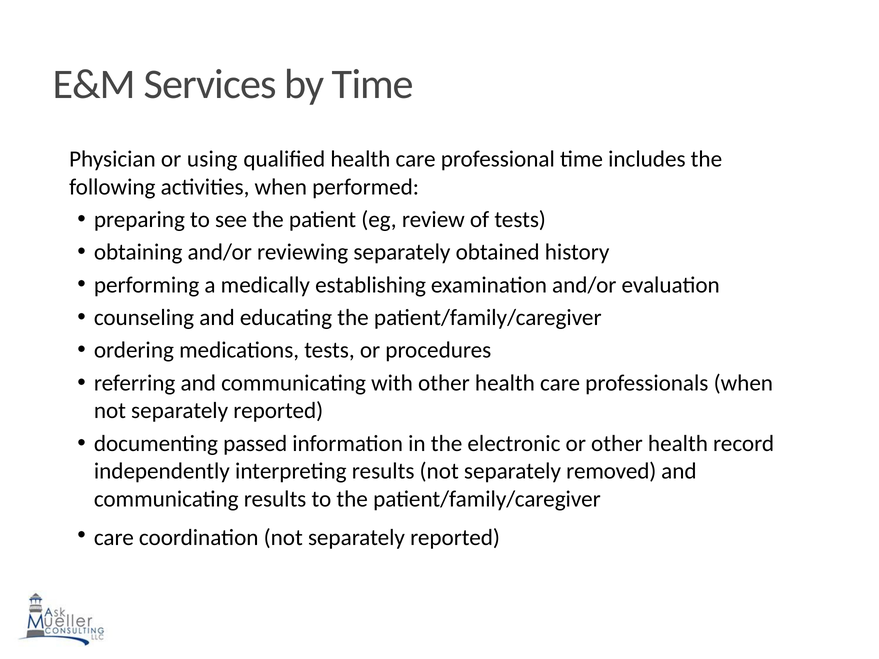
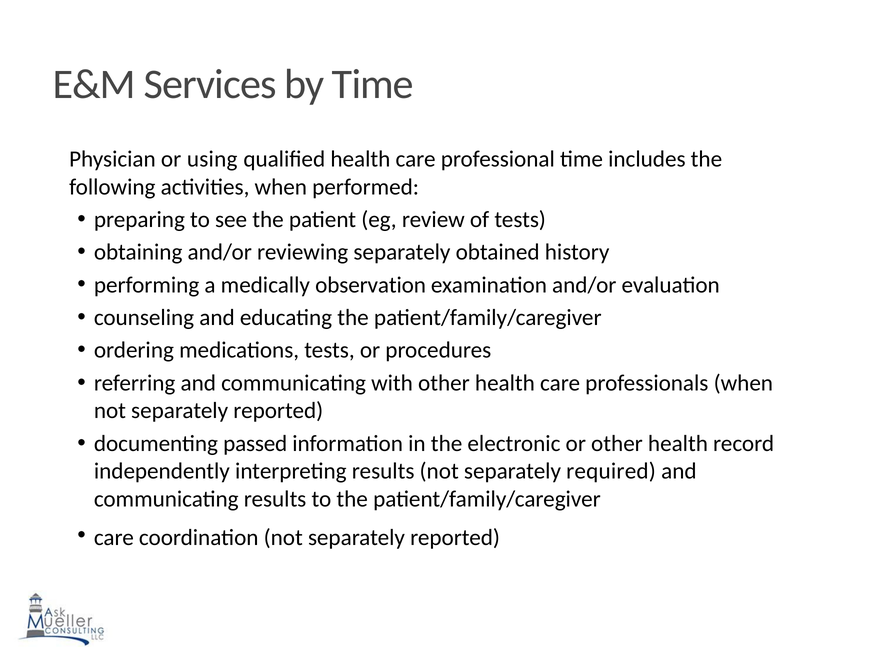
establishing: establishing -> observation (371, 285)
removed: removed -> required (611, 472)
